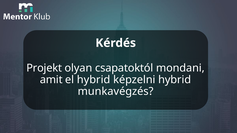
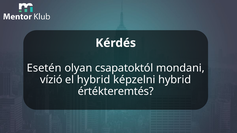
Projekt: Projekt -> Esetén (44, 68)
amit: amit -> vízió (51, 80)
munkavégzés: munkavégzés -> értékteremtés (116, 92)
